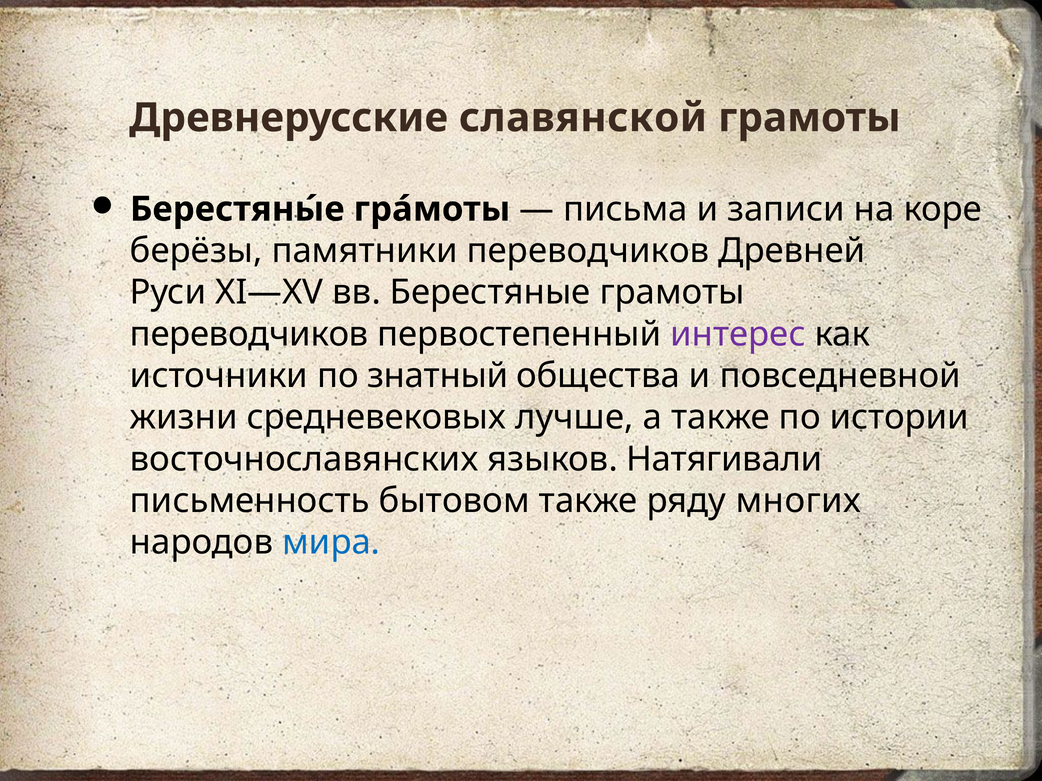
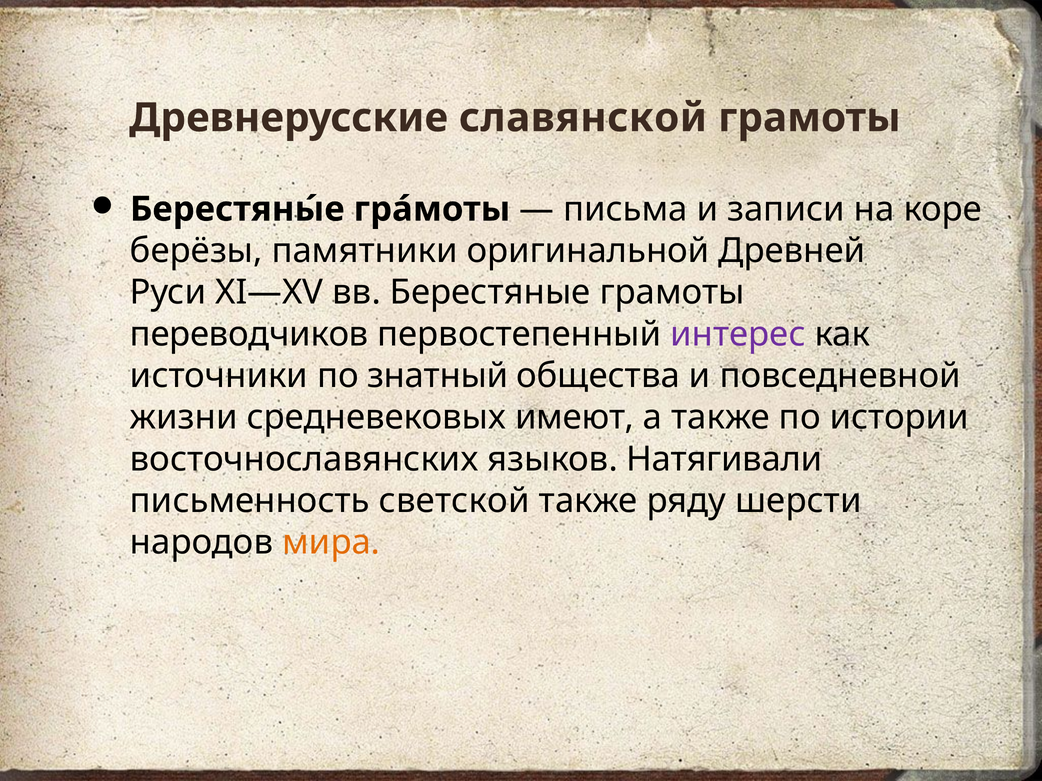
памятники переводчиков: переводчиков -> оригинальной (588, 251)
лучше: лучше -> имеют (575, 418)
бытовом: бытовом -> светской (454, 501)
многих: многих -> шерсти (798, 501)
мира colour: blue -> orange (331, 543)
